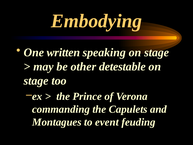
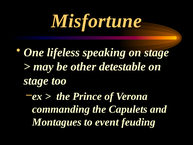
Embodying: Embodying -> Misfortune (96, 21)
written: written -> lifeless (63, 52)
